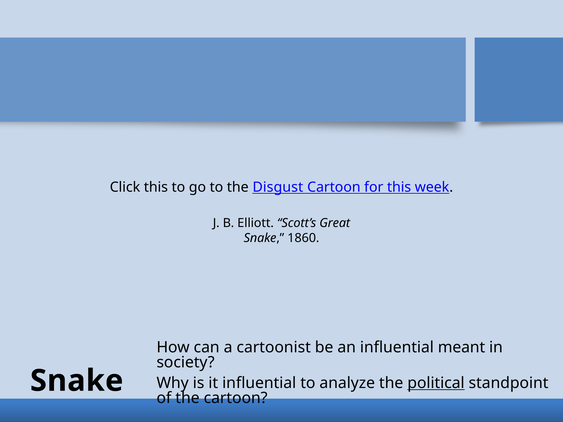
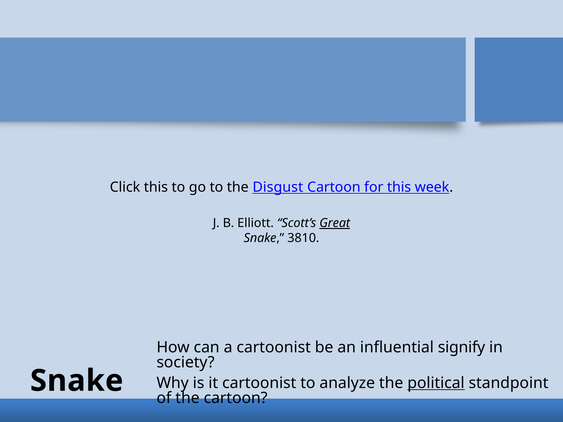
Great underline: none -> present (335, 223)
1860: 1860 -> 3810 (303, 238)
meant: meant -> signify (462, 348)
it influential: influential -> cartoonist (259, 383)
